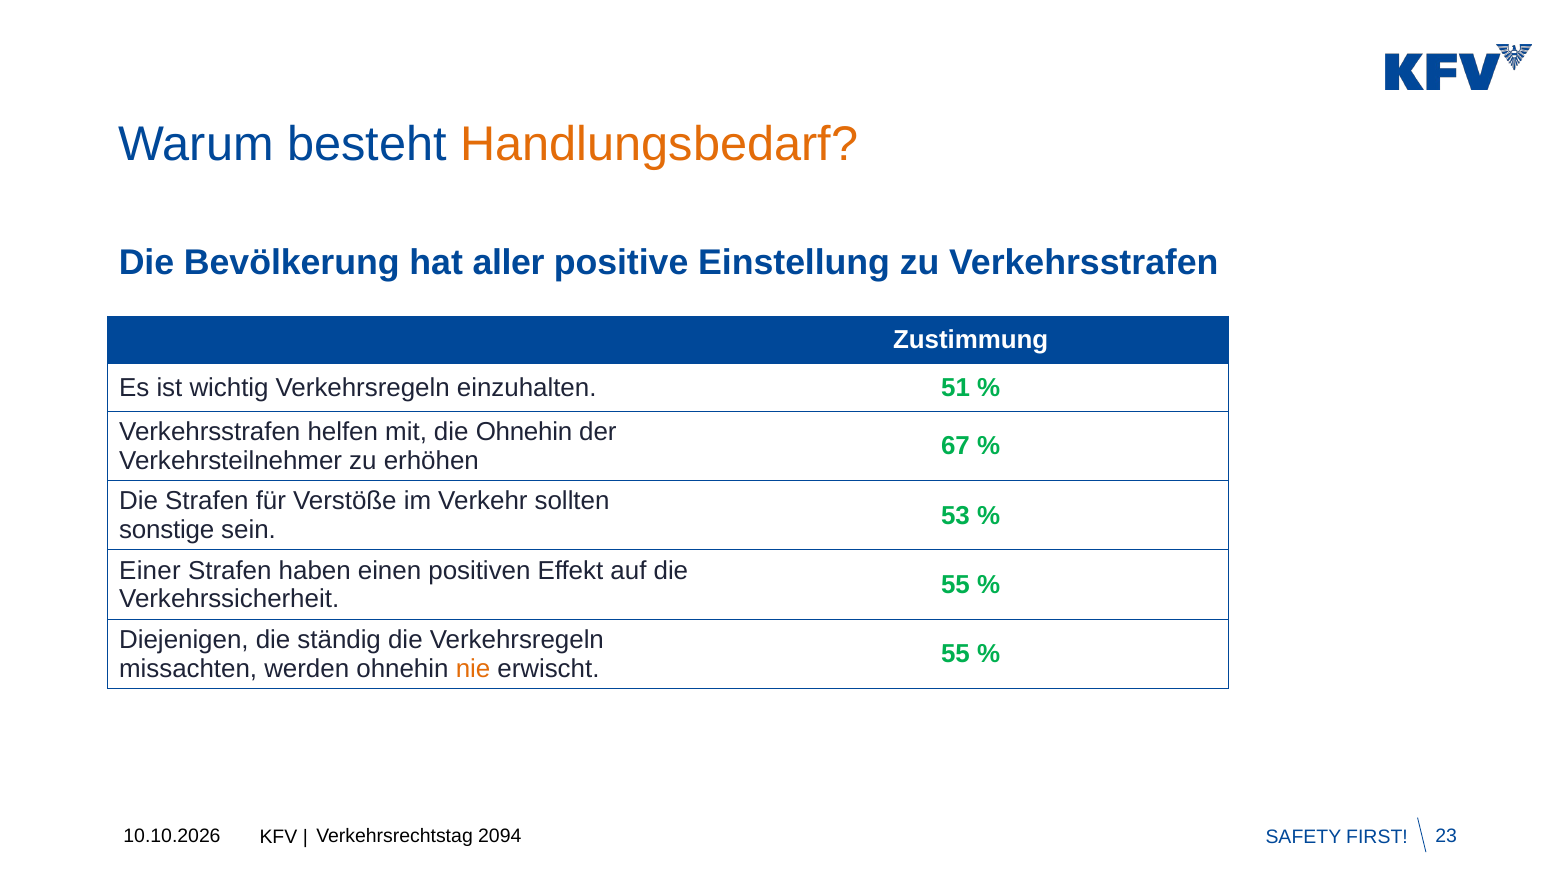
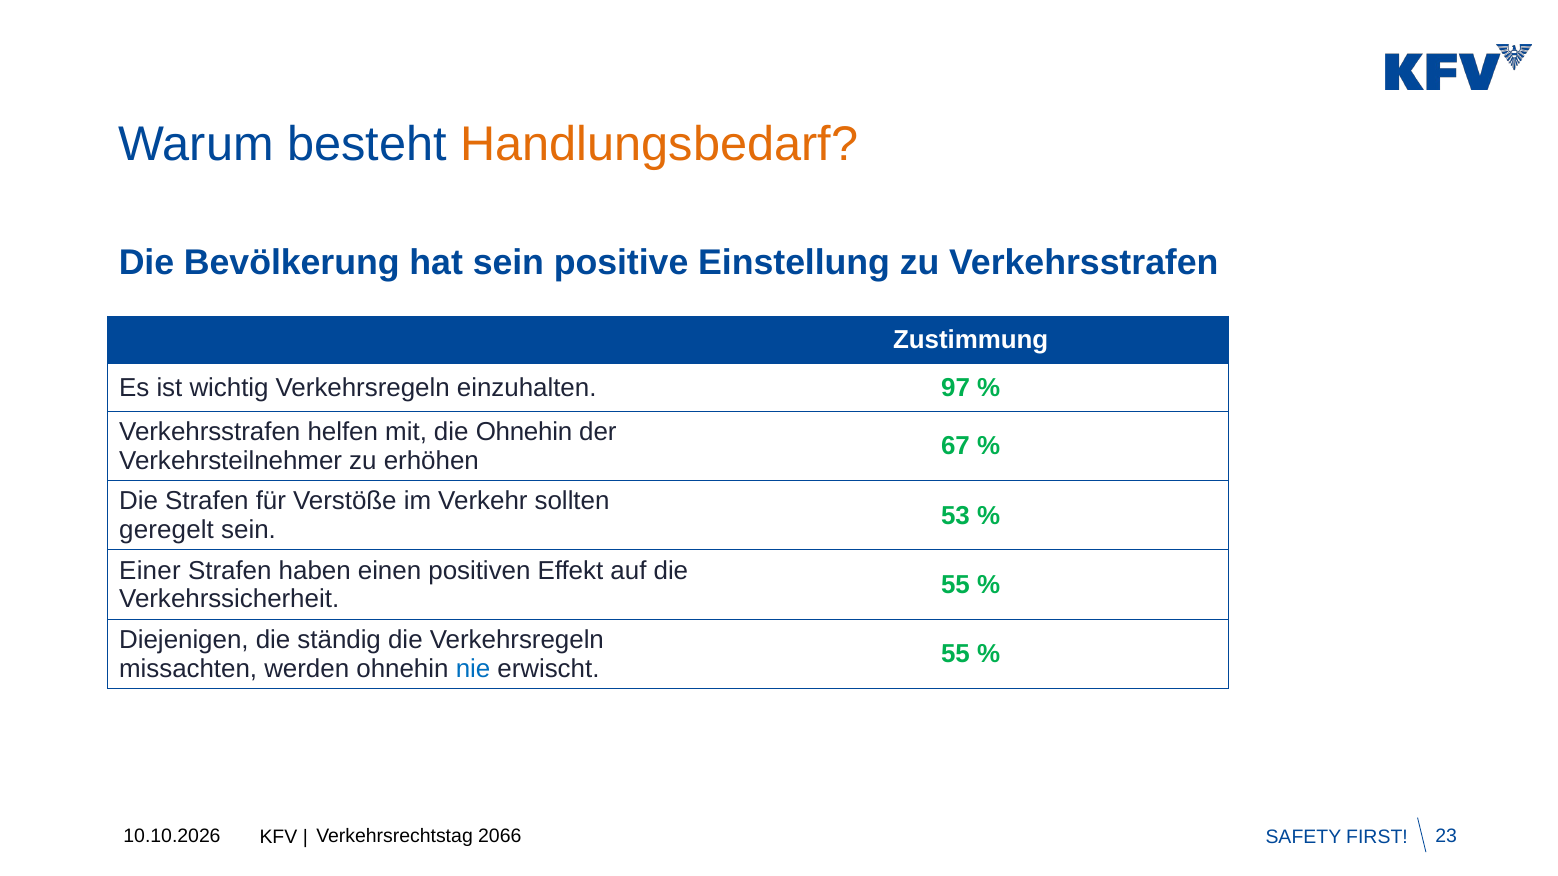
hat aller: aller -> sein (508, 263)
51: 51 -> 97 (956, 388)
sonstige: sonstige -> geregelt (167, 530)
nie colour: orange -> blue (473, 669)
2094: 2094 -> 2066 (500, 837)
